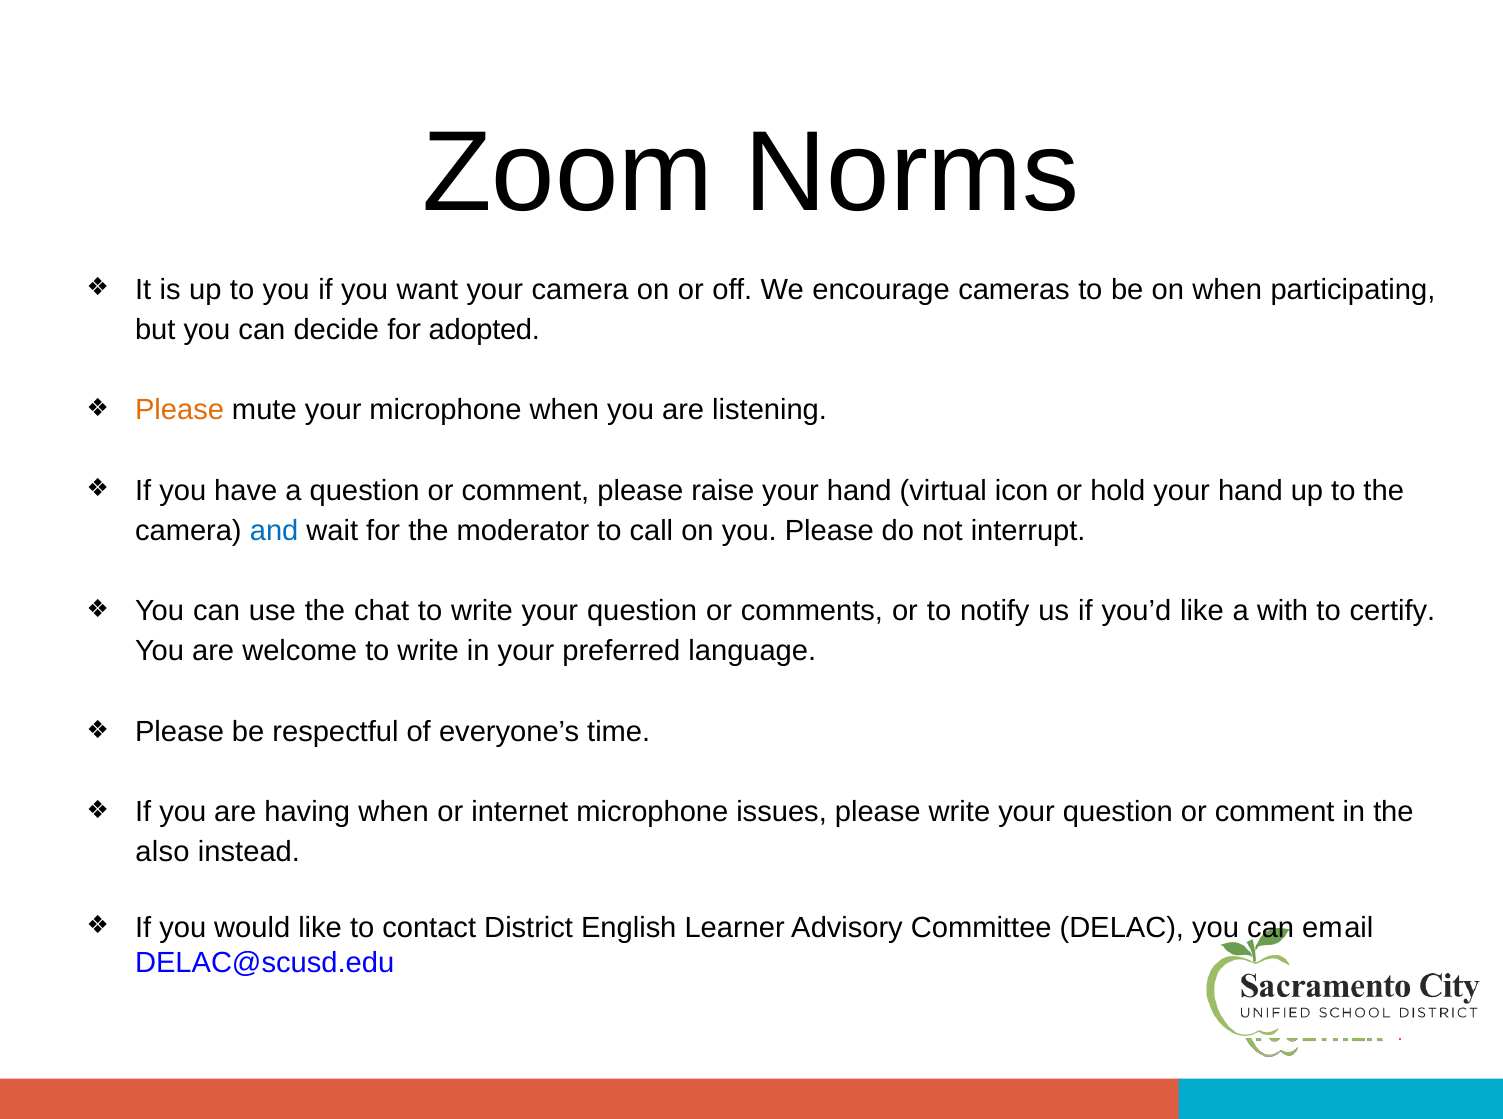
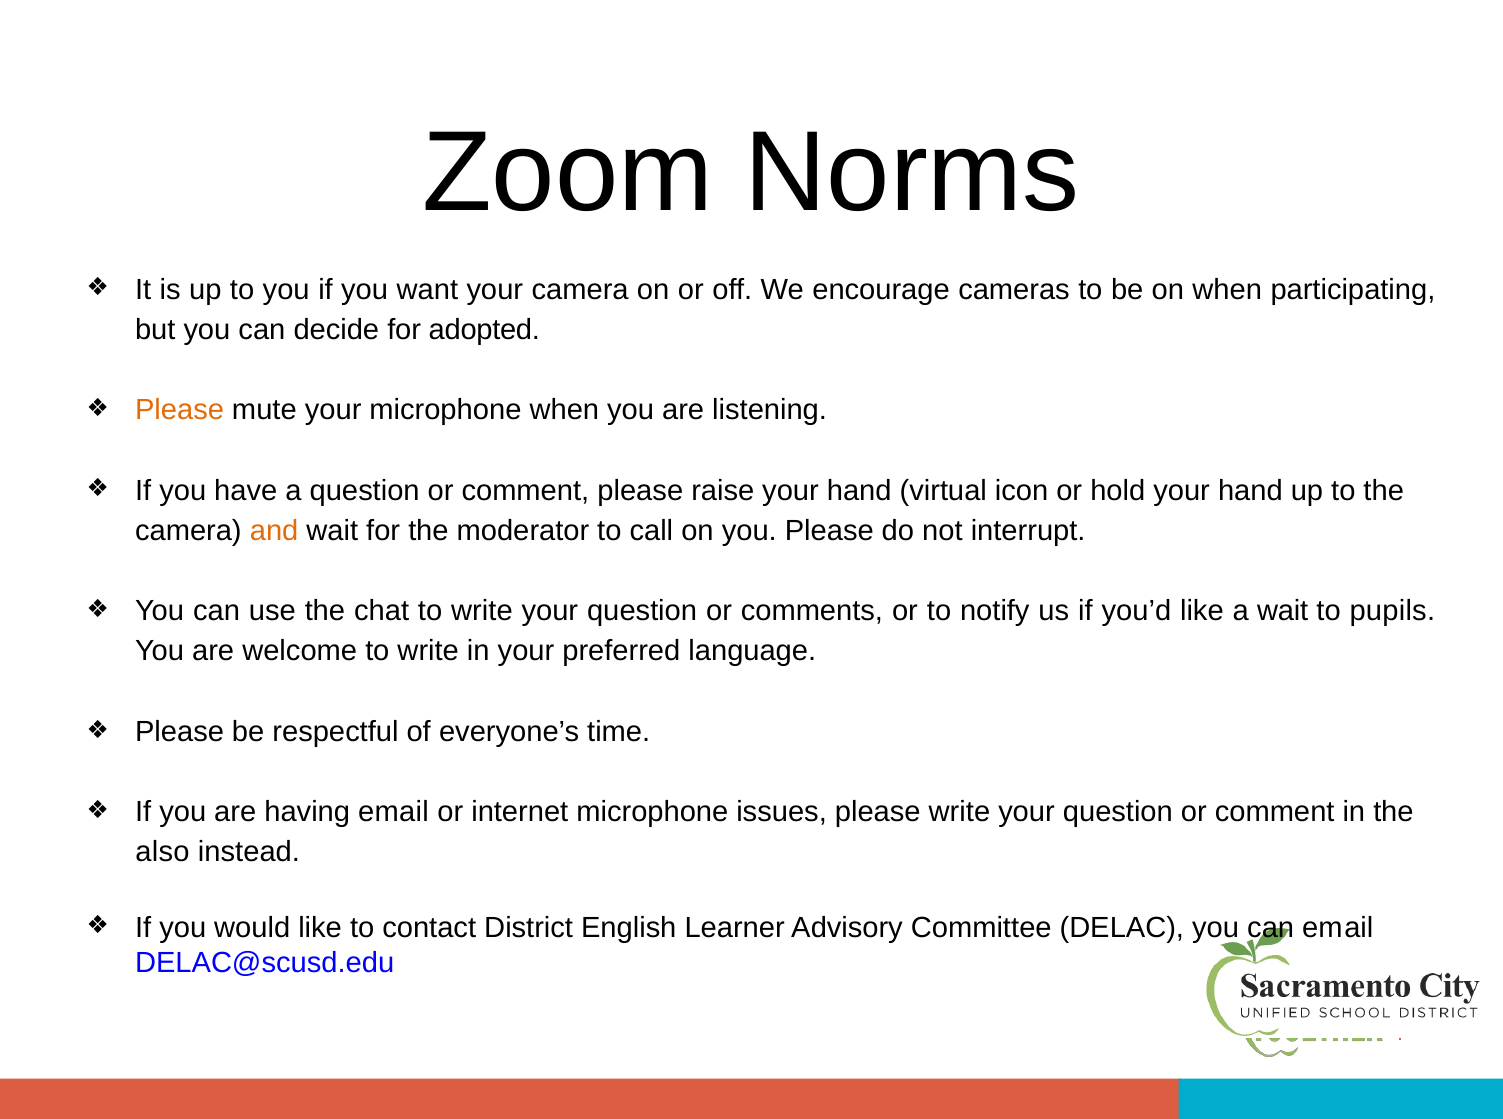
and colour: blue -> orange (274, 530)
a with: with -> wait (1283, 611)
certify: certify -> pupils (1392, 611)
having when: when -> email (394, 812)
